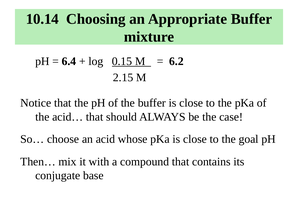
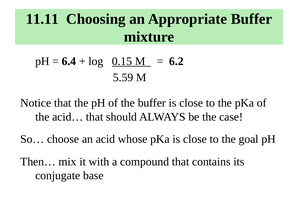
10.14: 10.14 -> 11.11 (42, 19)
2.15: 2.15 -> 5.59 (123, 78)
